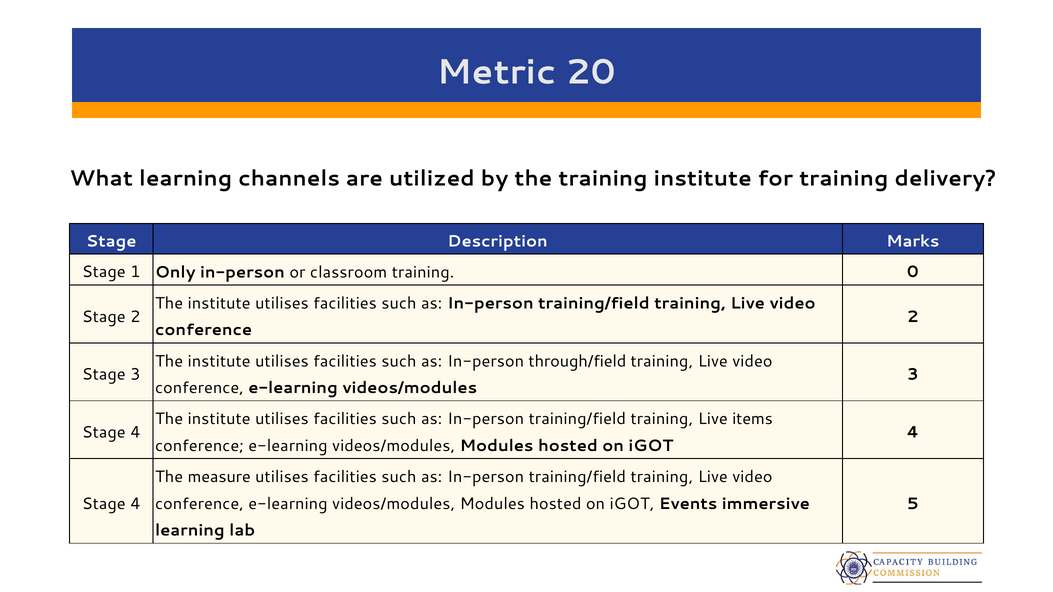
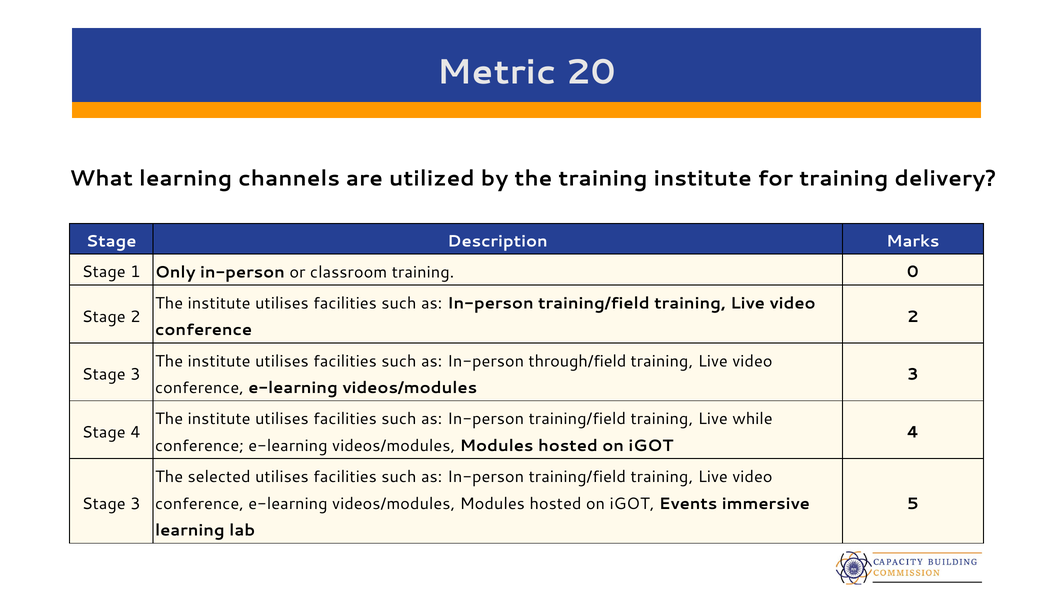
items: items -> while (752, 419)
measure: measure -> selected (219, 477)
4: 4 -> 3 (135, 504)
